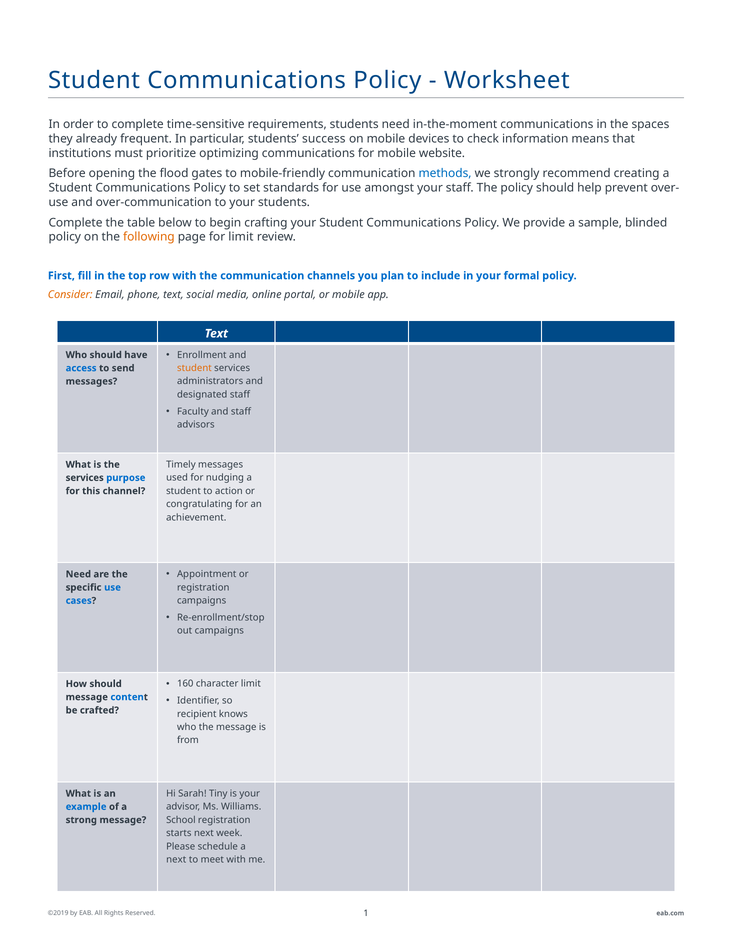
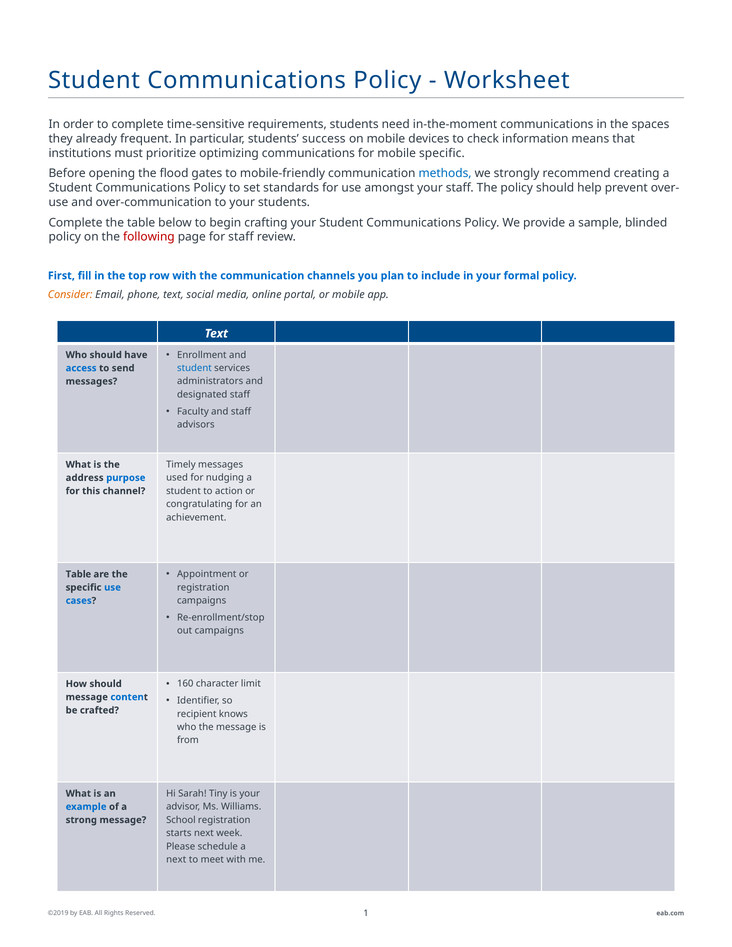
mobile website: website -> specific (442, 153)
following colour: orange -> red (149, 237)
for limit: limit -> staff (241, 237)
student colour: orange -> blue (194, 368)
services: services -> address (85, 478)
Need: Need -> Table (78, 574)
